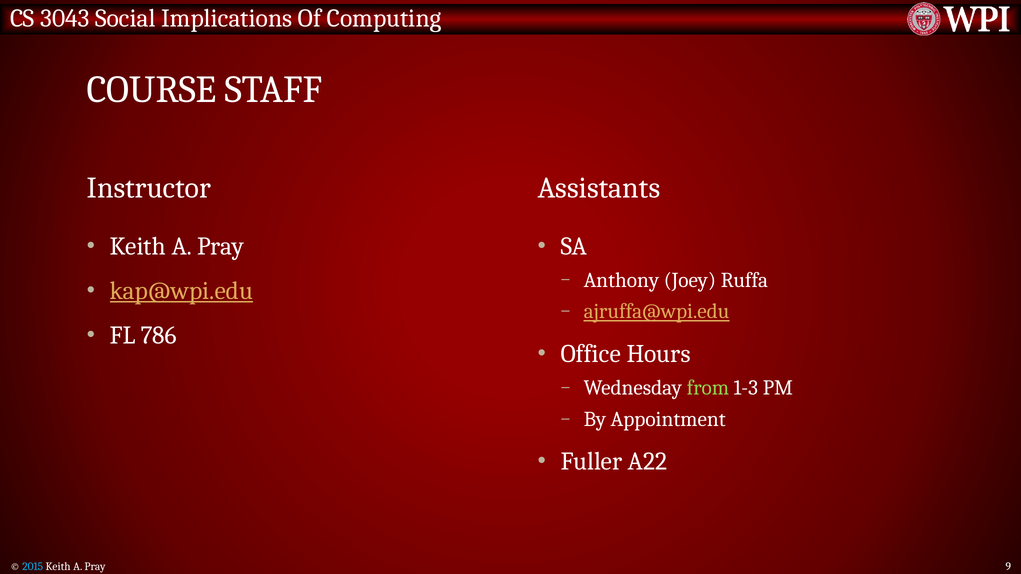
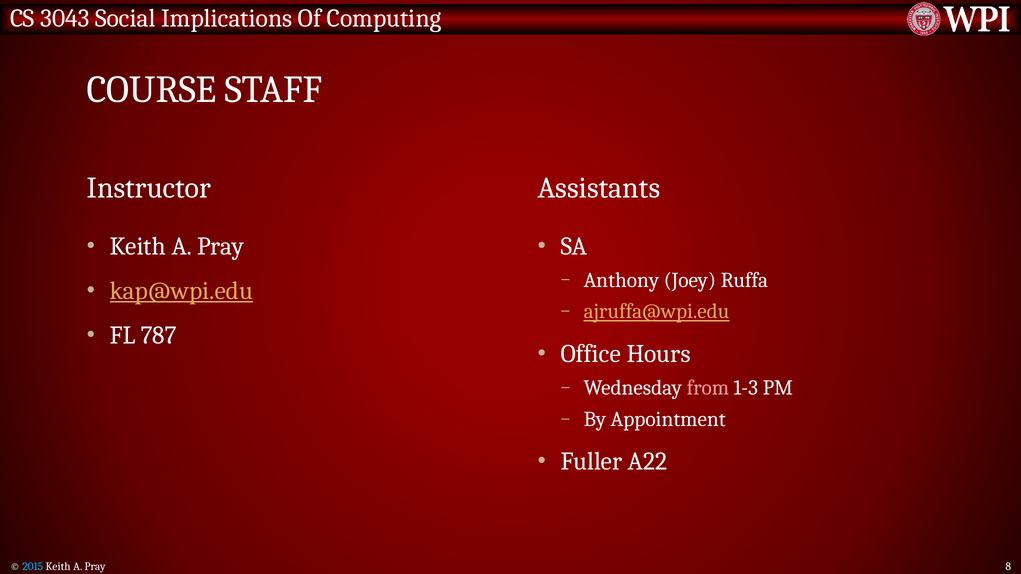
786: 786 -> 787 (159, 336)
from colour: light green -> pink (708, 388)
9: 9 -> 8 (1008, 567)
